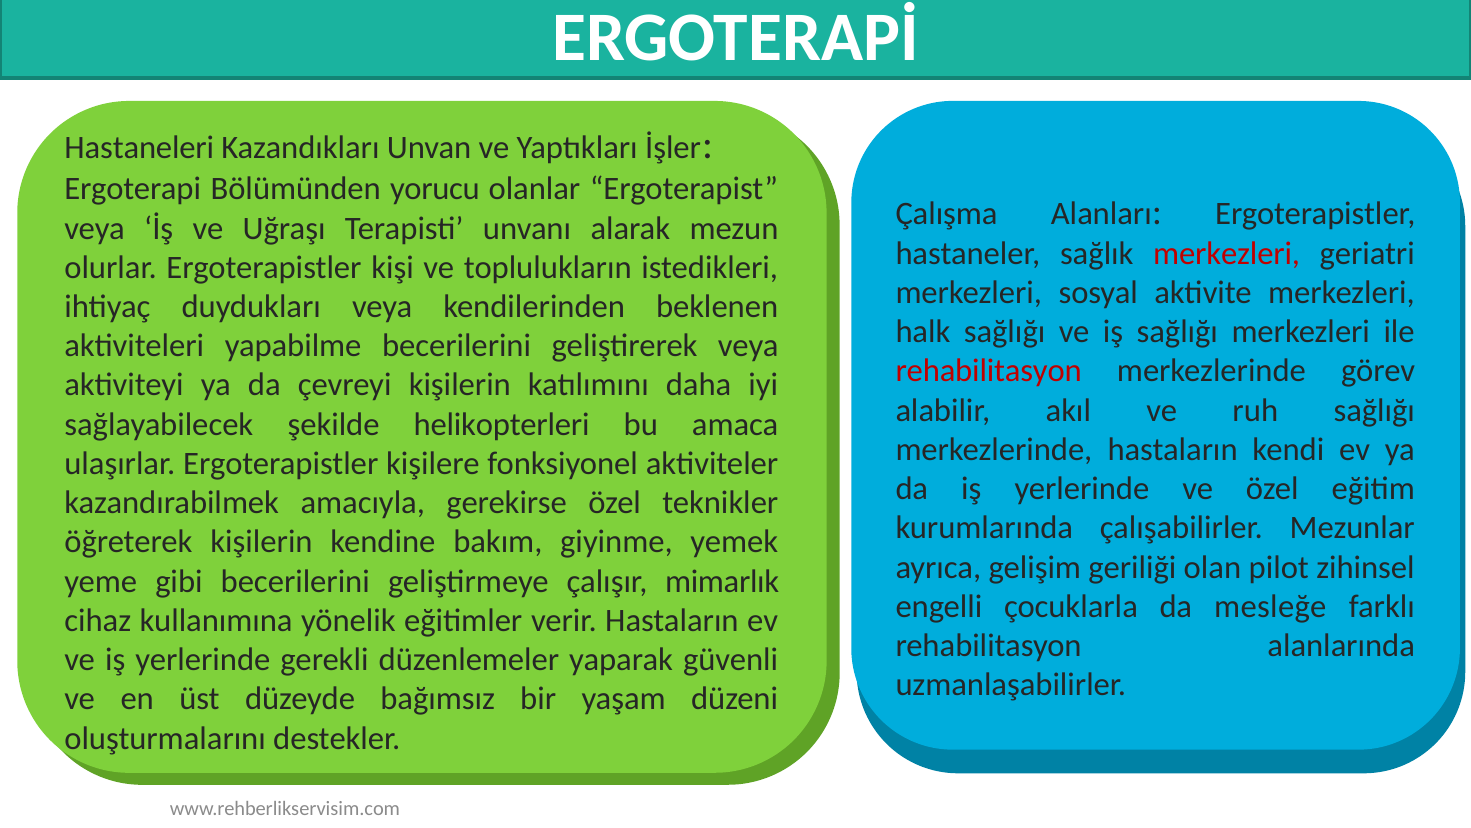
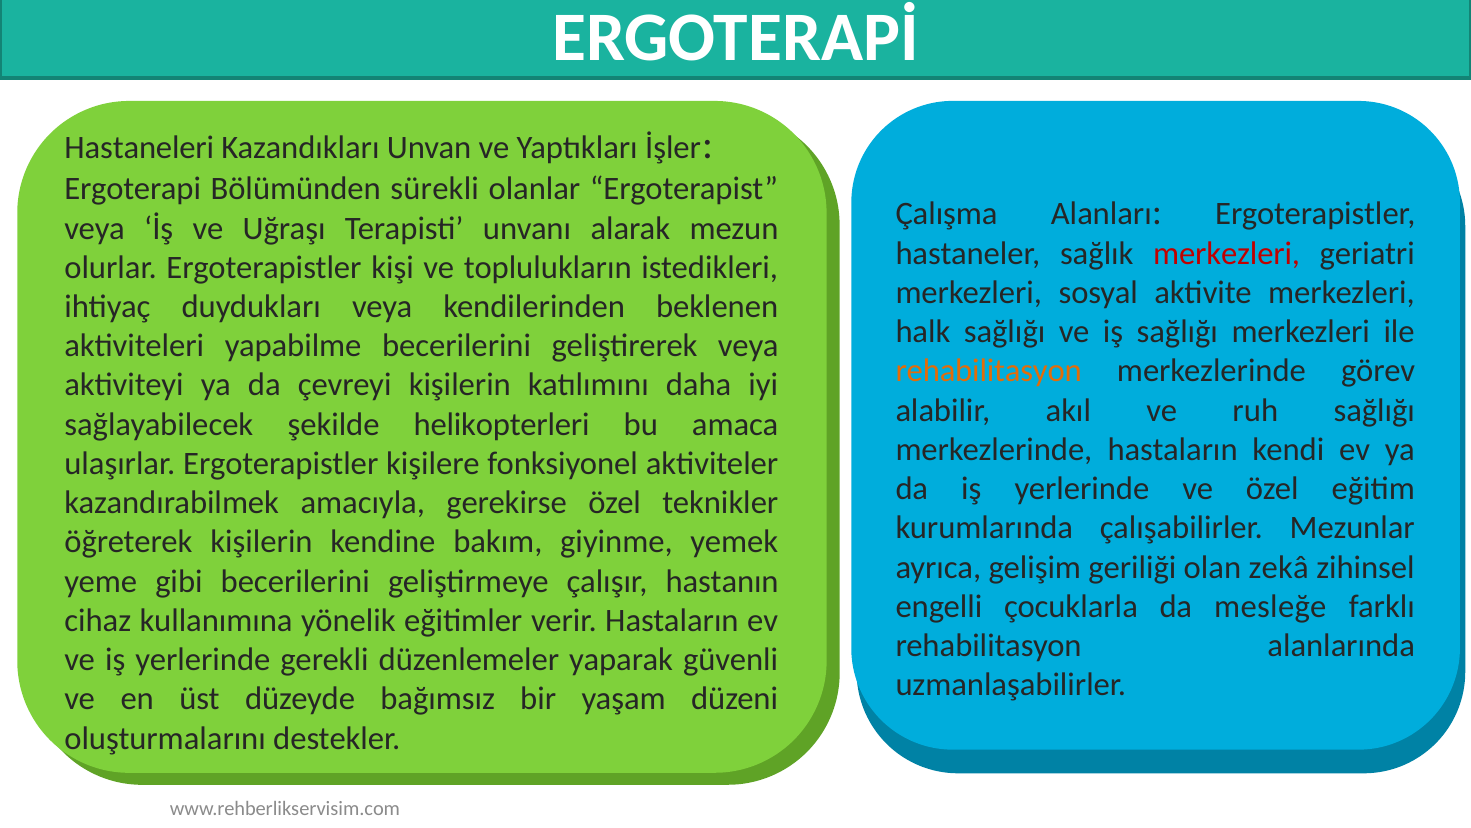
yorucu: yorucu -> sürekli (435, 189)
rehabilitasyon colour: red -> orange (989, 371)
pilot: pilot -> zekâ (1279, 567)
mimarlık: mimarlık -> hastanın (722, 581)
